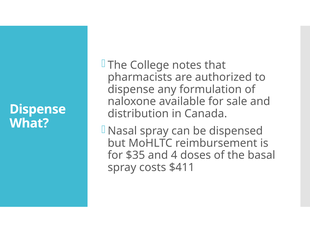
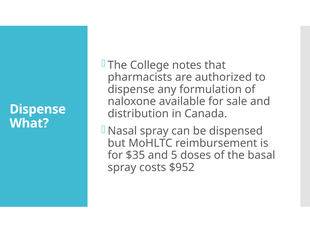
4: 4 -> 5 (174, 155)
$411: $411 -> $952 (182, 167)
